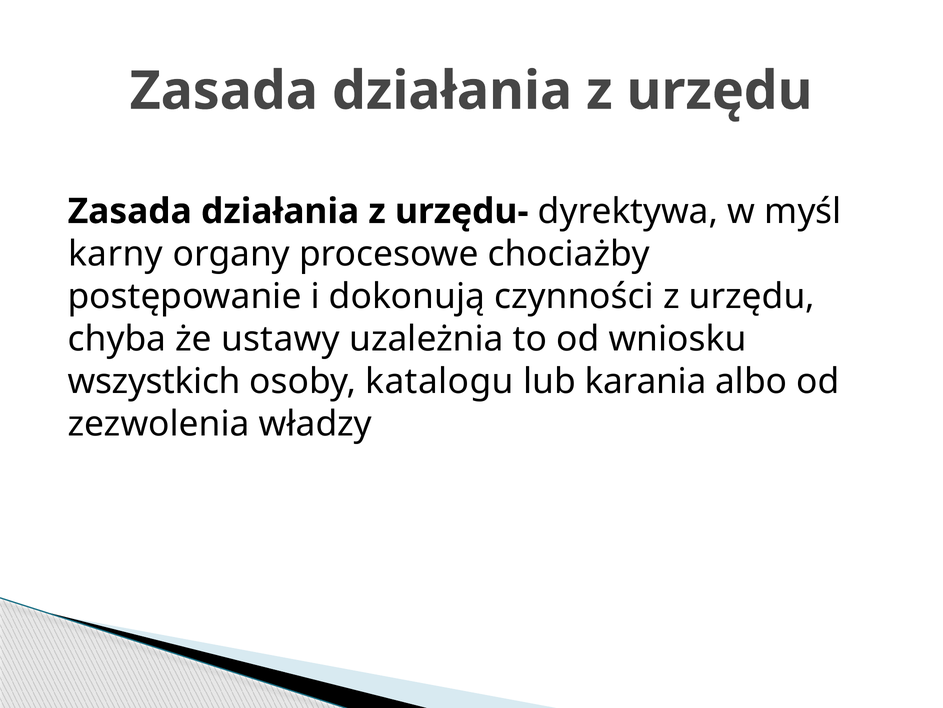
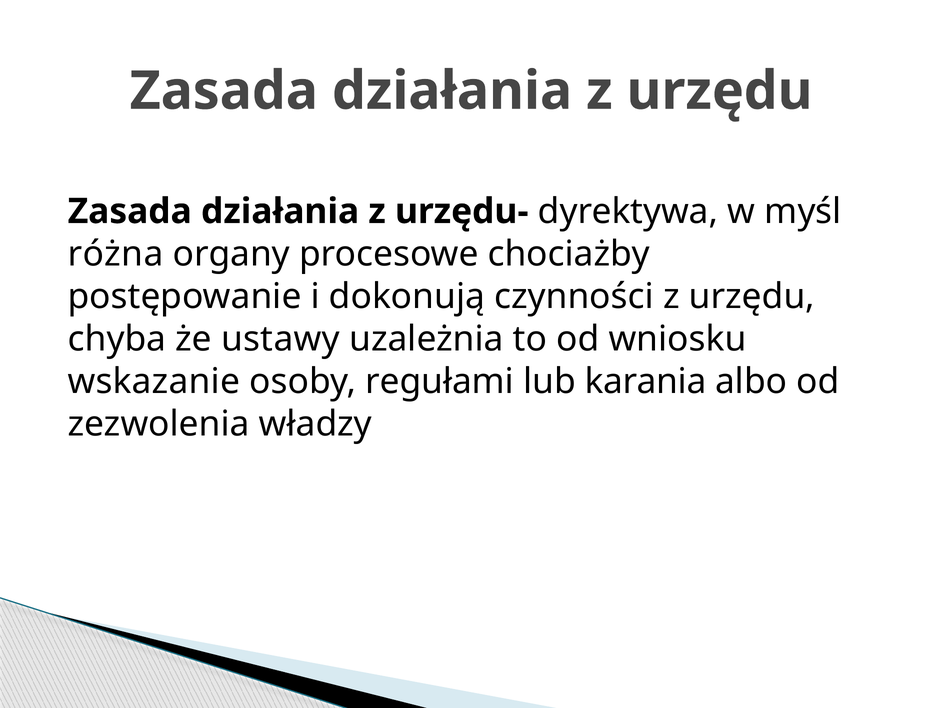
karny: karny -> różna (116, 254)
wszystkich: wszystkich -> wskazanie (154, 381)
katalogu: katalogu -> regułami (440, 381)
